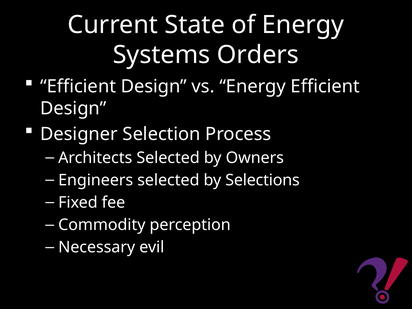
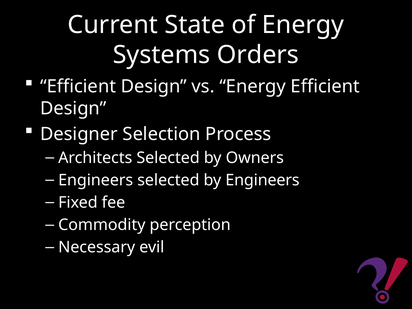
by Selections: Selections -> Engineers (262, 180)
